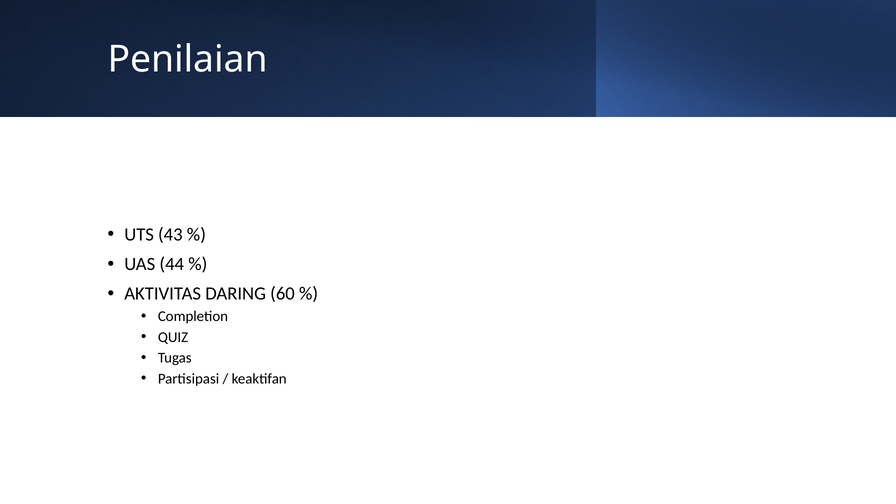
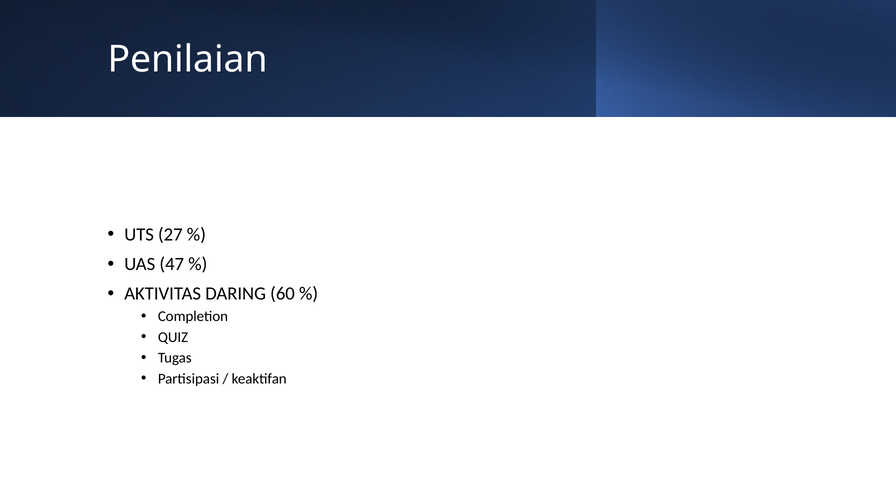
43: 43 -> 27 (170, 235)
44: 44 -> 47 (172, 264)
